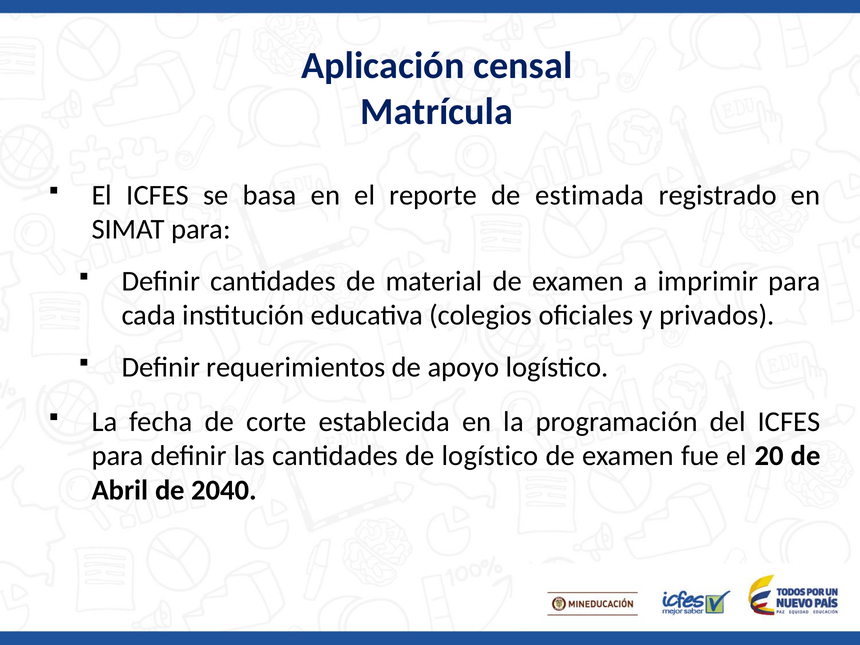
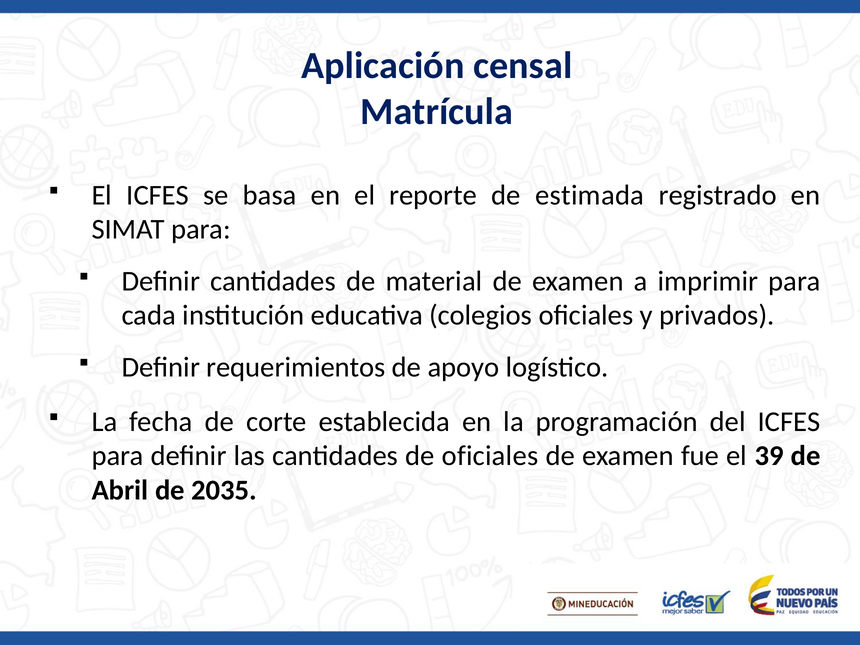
de logístico: logístico -> oficiales (490, 456)
20: 20 -> 39 (769, 456)
2040: 2040 -> 2035 (224, 490)
